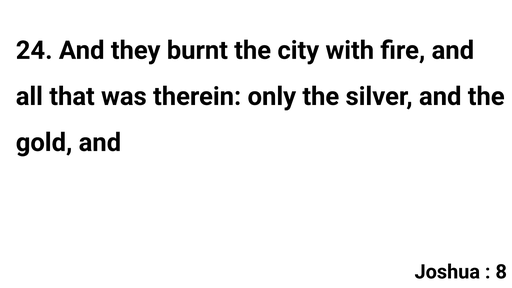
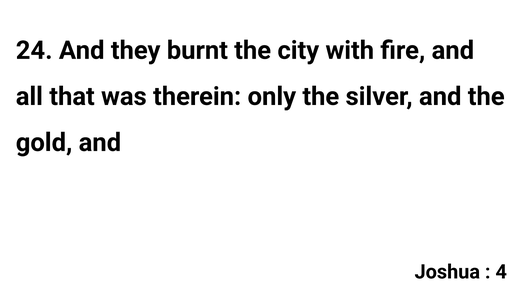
8: 8 -> 4 (501, 272)
